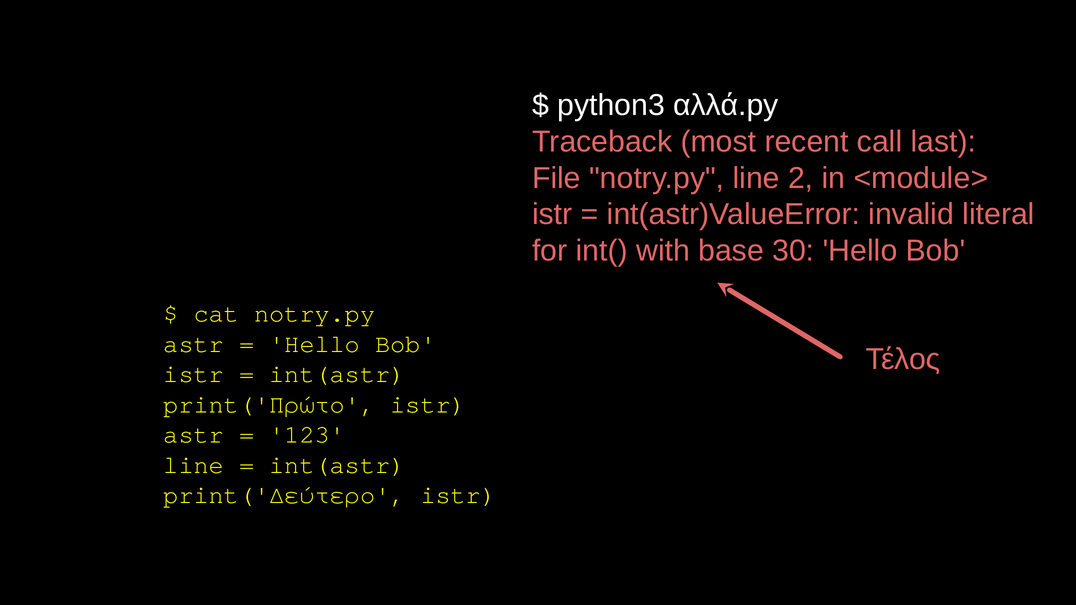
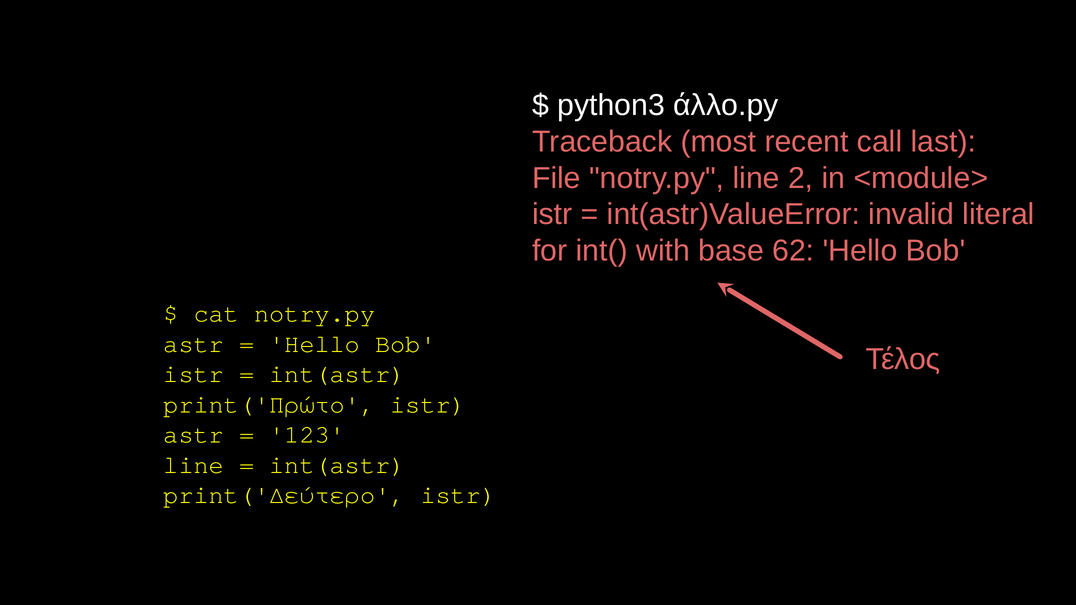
αλλά.py: αλλά.py -> άλλο.py (726, 105)
30: 30 -> 62 (793, 251)
